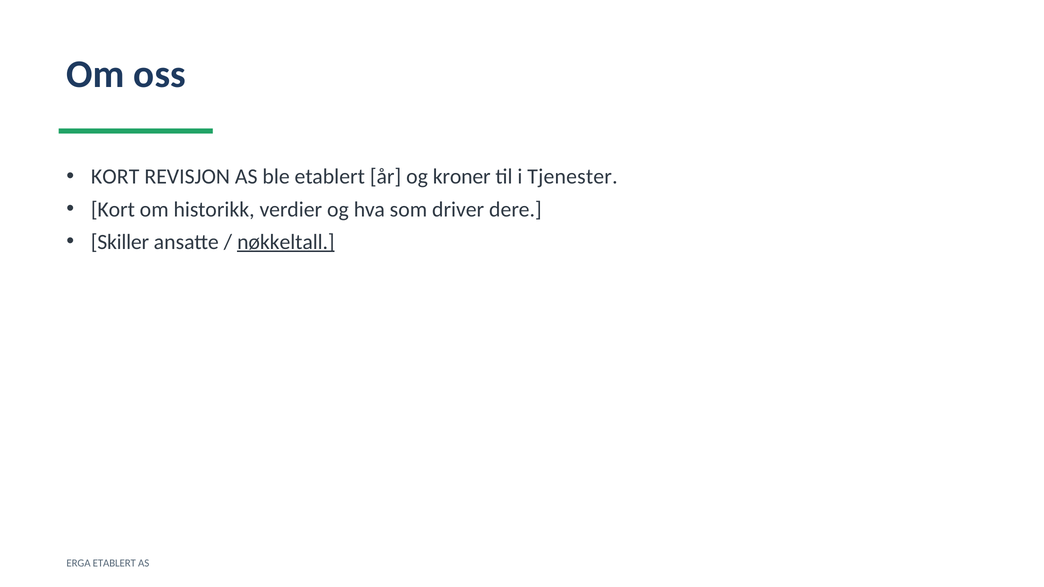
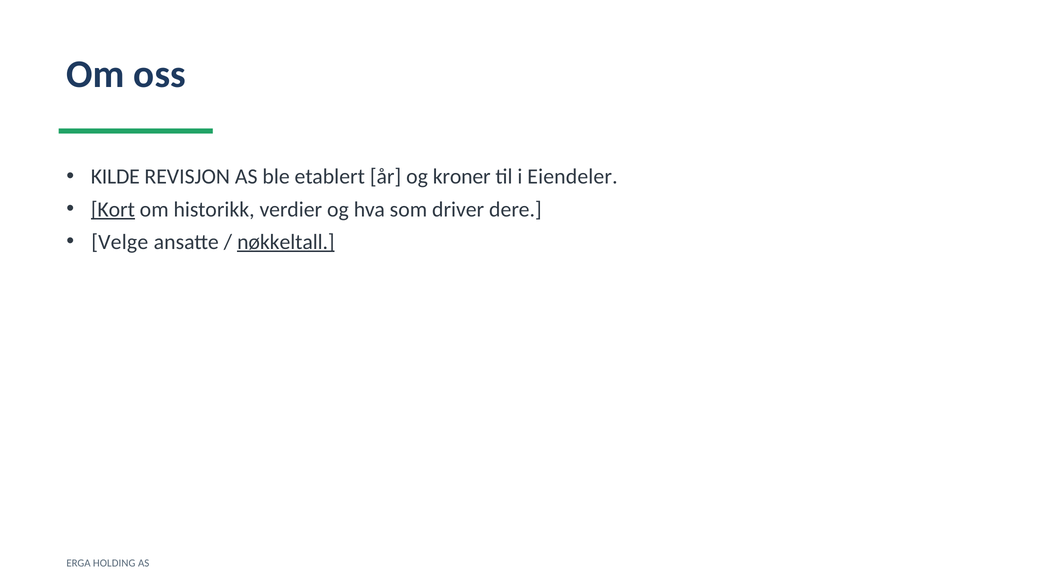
KORT: KORT -> KILDE (115, 177)
Tjenester: Tjenester -> Eiendeler (573, 177)
Kort underline: none -> present (113, 209)
Skiller: Skiller -> Velge (120, 242)
ERGA ETABLERT: ETABLERT -> HOLDING (114, 563)
